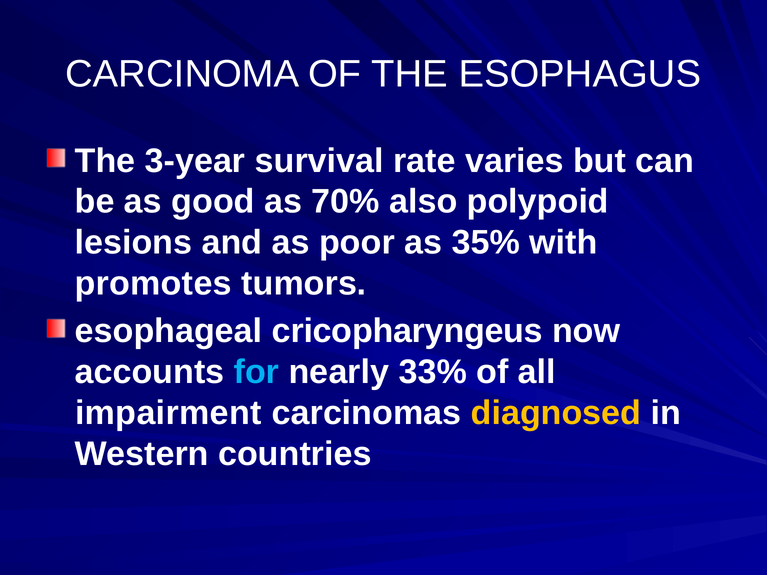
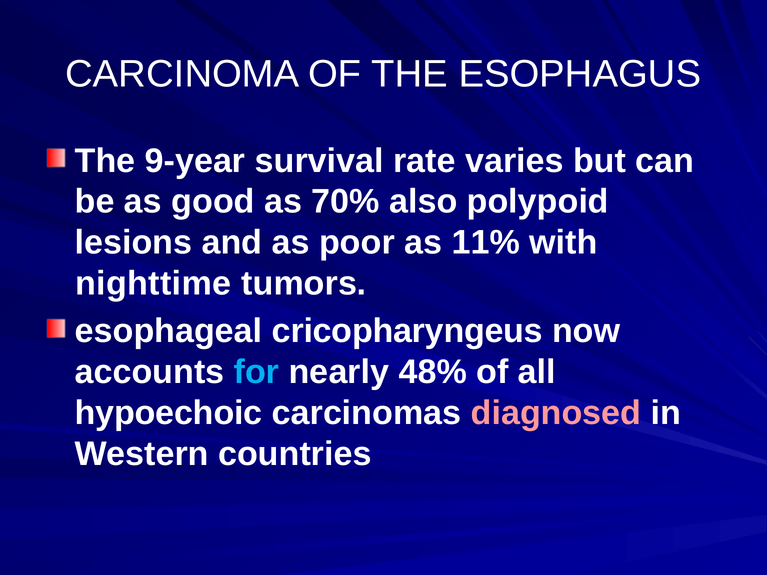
3-year: 3-year -> 9-year (195, 161)
35%: 35% -> 11% (486, 243)
promotes: promotes -> nighttime (153, 284)
33%: 33% -> 48% (433, 372)
impairment: impairment -> hypoechoic (169, 413)
diagnosed colour: yellow -> pink (556, 413)
